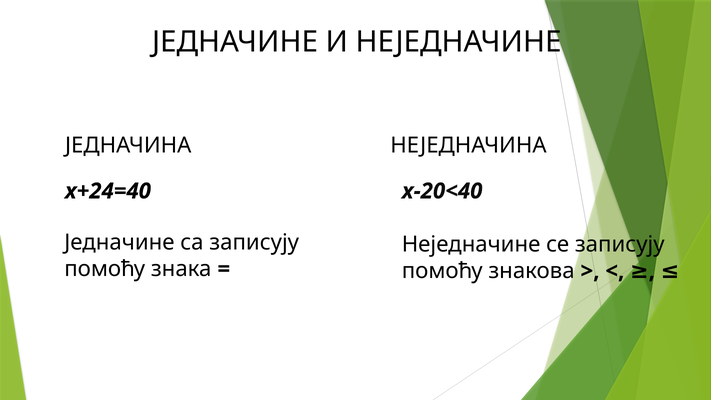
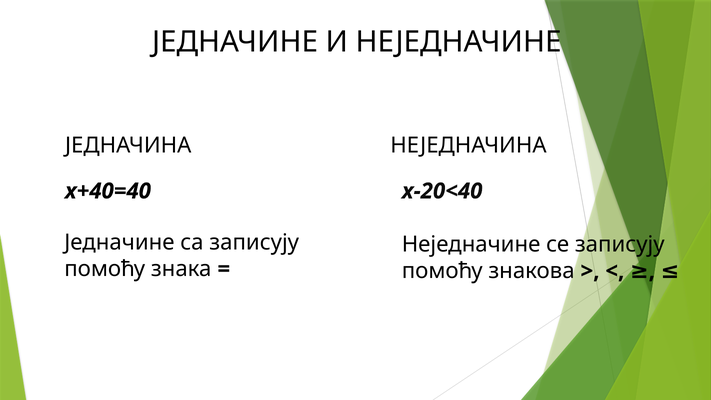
х+24=40: х+24=40 -> х+40=40 (108, 191)
